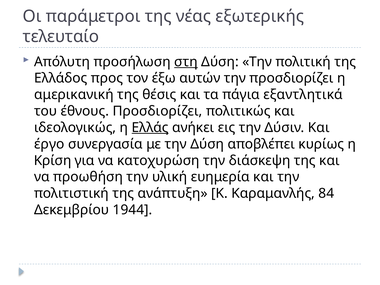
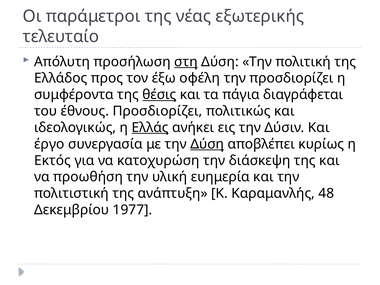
αυτών: αυτών -> οφέλη (200, 78)
αμερικανική: αμερικανική -> συμφέροντα (74, 95)
θέσις underline: none -> present (159, 95)
εξαντλητικά: εξαντλητικά -> διαγράφεται (303, 95)
Δύση underline: none -> present (207, 144)
Κρίση: Κρίση -> Εκτός (53, 160)
84: 84 -> 48 (326, 193)
1944: 1944 -> 1977 (133, 210)
